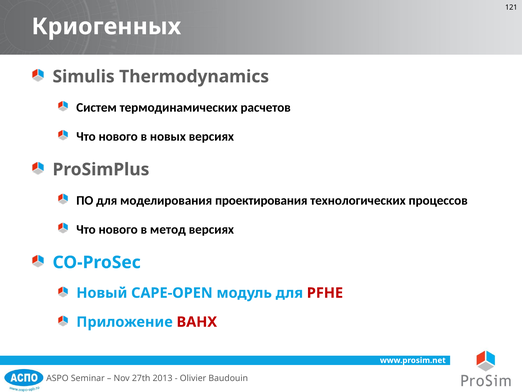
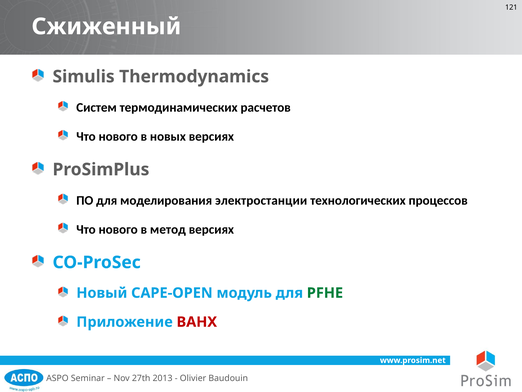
Криогенных: Криогенных -> Сжиженный (106, 27)
проектирования: проектирования -> электростанции (261, 200)
PFHE colour: red -> green (325, 293)
